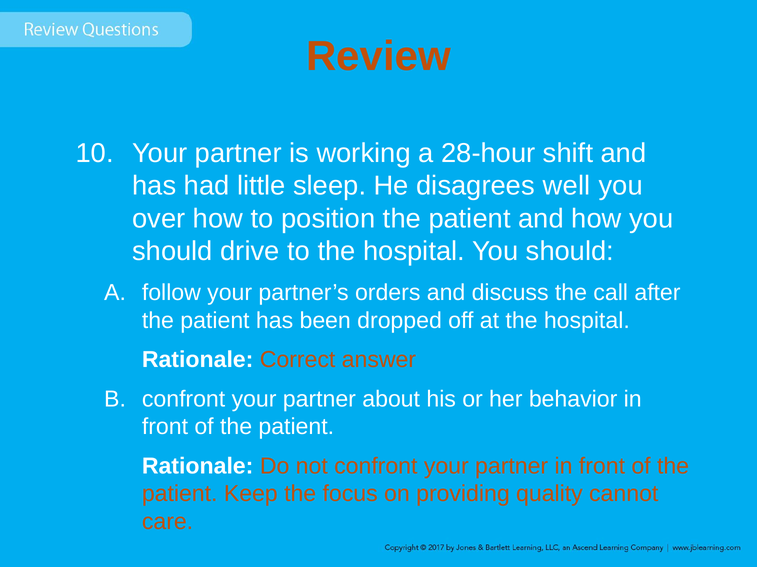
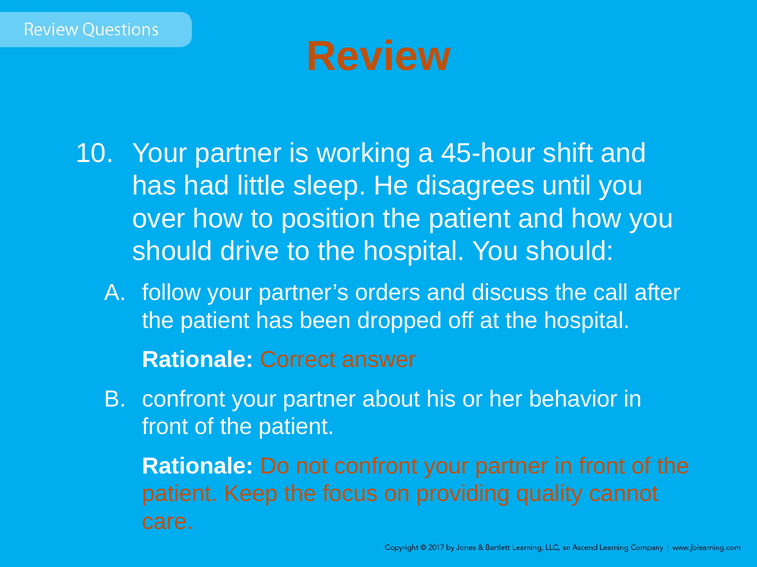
28-hour: 28-hour -> 45-hour (488, 153)
well: well -> until (567, 186)
